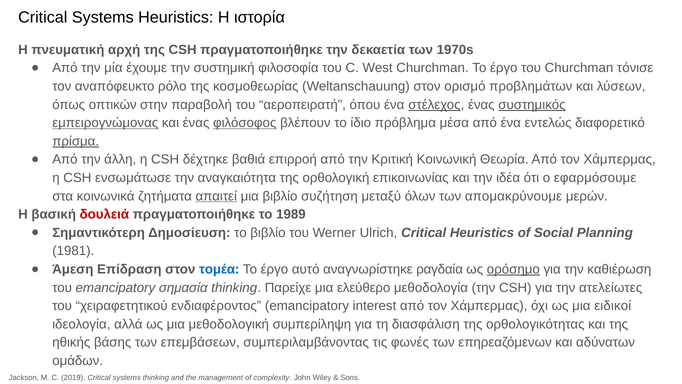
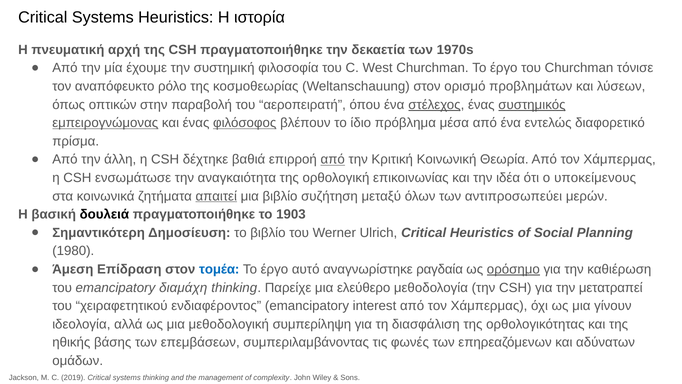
πρίσμα underline: present -> none (76, 141)
από underline: none -> present (333, 159)
εφαρμόσουμε: εφαρμόσουμε -> υποκείμενους (595, 178)
απομακρύνουμε: απομακρύνουμε -> αντιπροσωπεύει (514, 196)
δουλειά colour: red -> black (104, 214)
1989: 1989 -> 1903 (291, 214)
1981: 1981 -> 1980 (73, 251)
σημασία: σημασία -> διαμάχη (183, 287)
ατελείωτες: ατελείωτες -> μετατραπεί (611, 287)
ειδικοί: ειδικοί -> γίνουν (613, 306)
